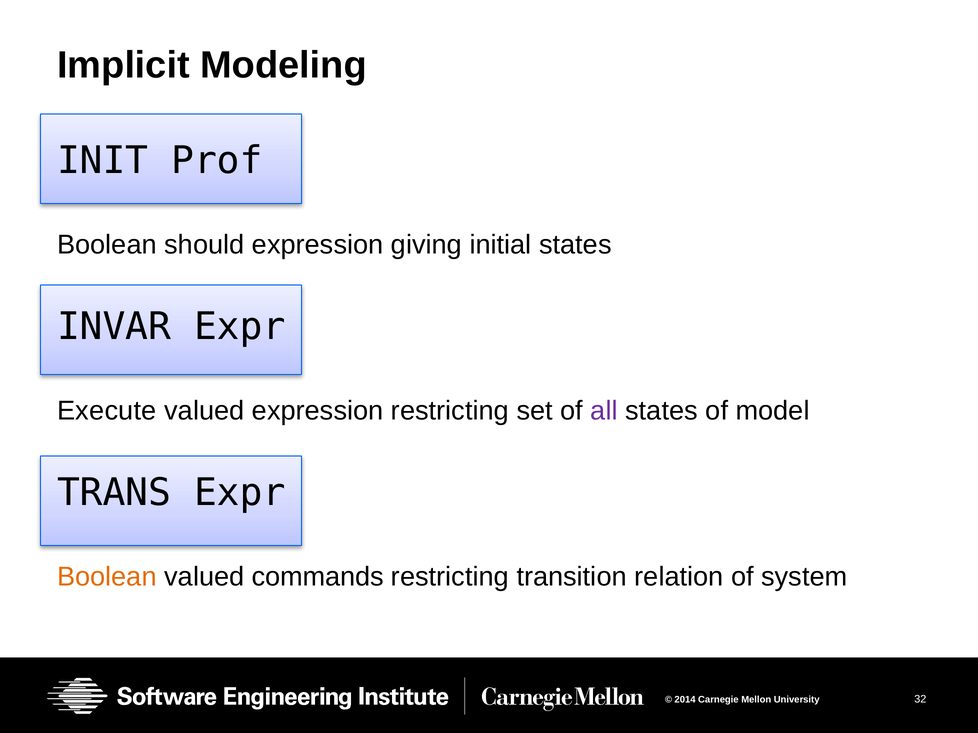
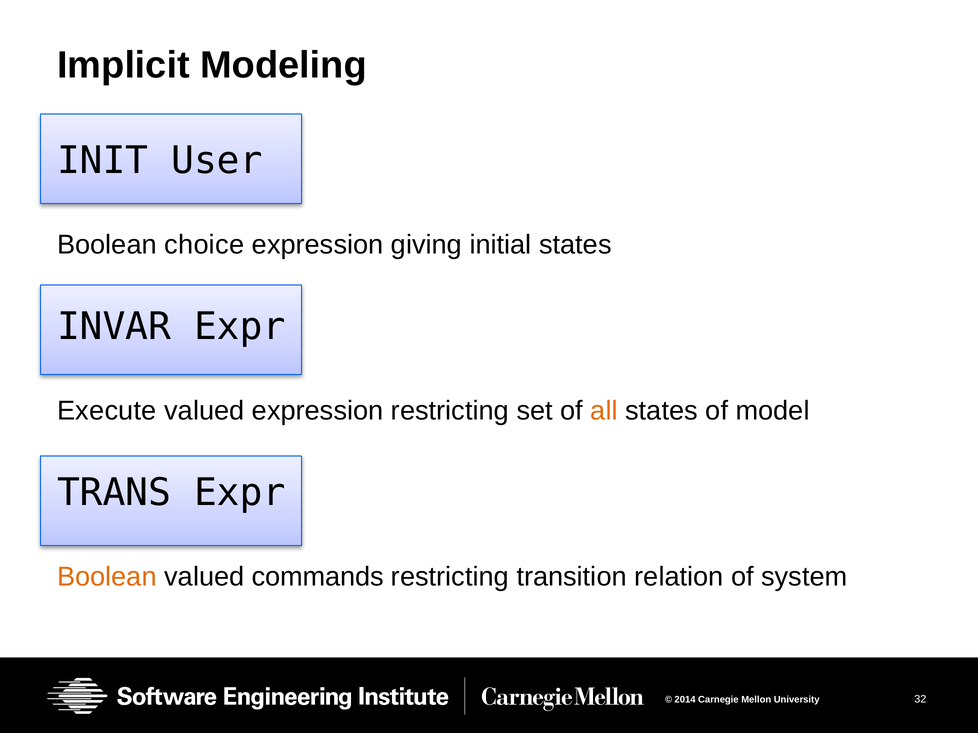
Prof: Prof -> User (217, 161)
should: should -> choice (204, 245)
all colour: purple -> orange (604, 411)
